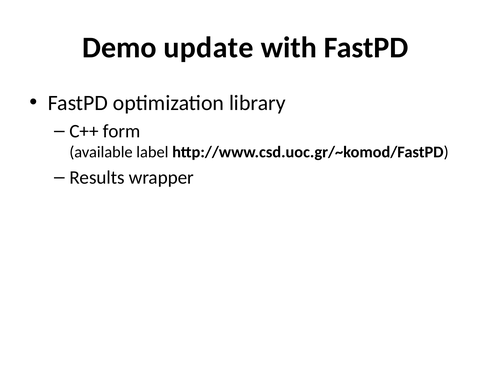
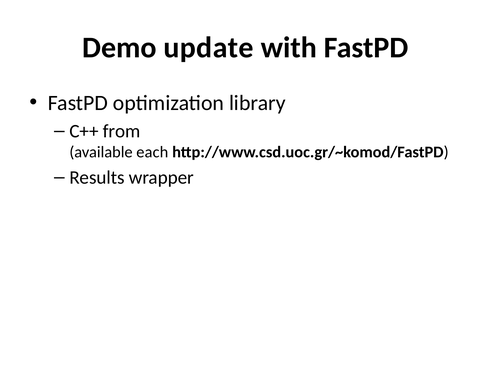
form: form -> from (122, 131)
label: label -> each (152, 152)
